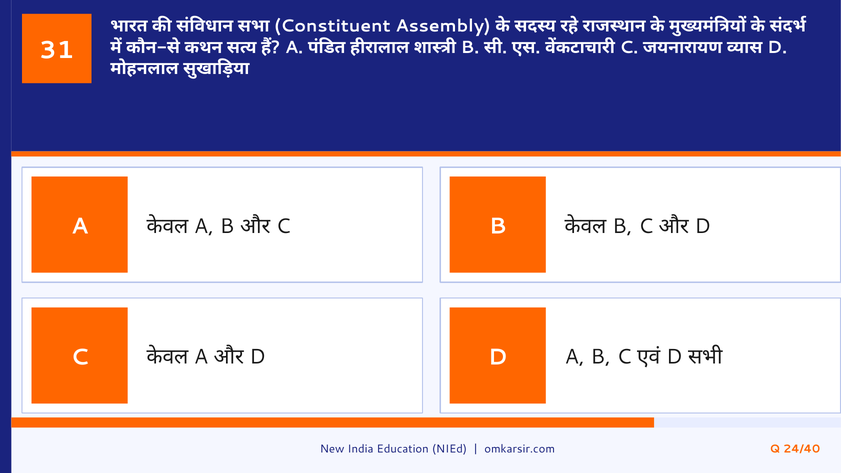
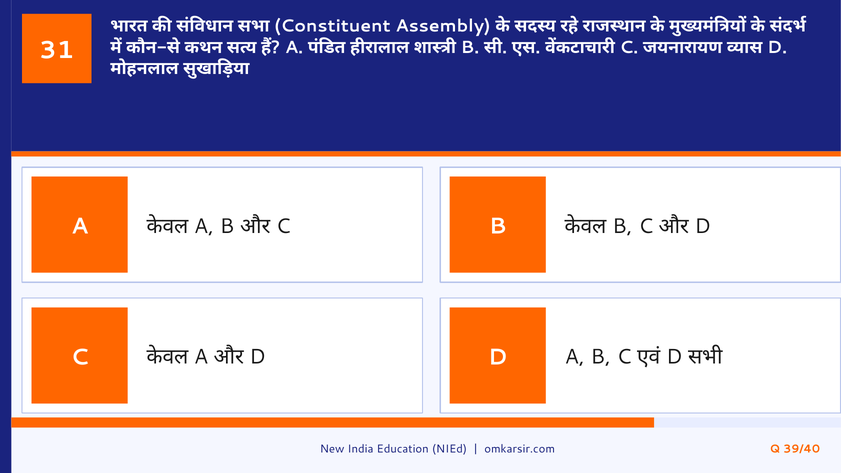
24/40: 24/40 -> 39/40 (802, 449)
